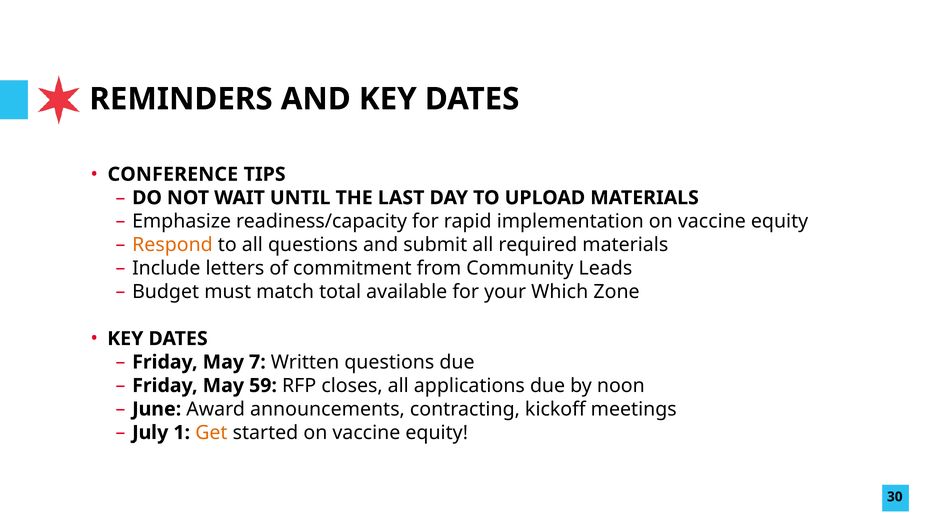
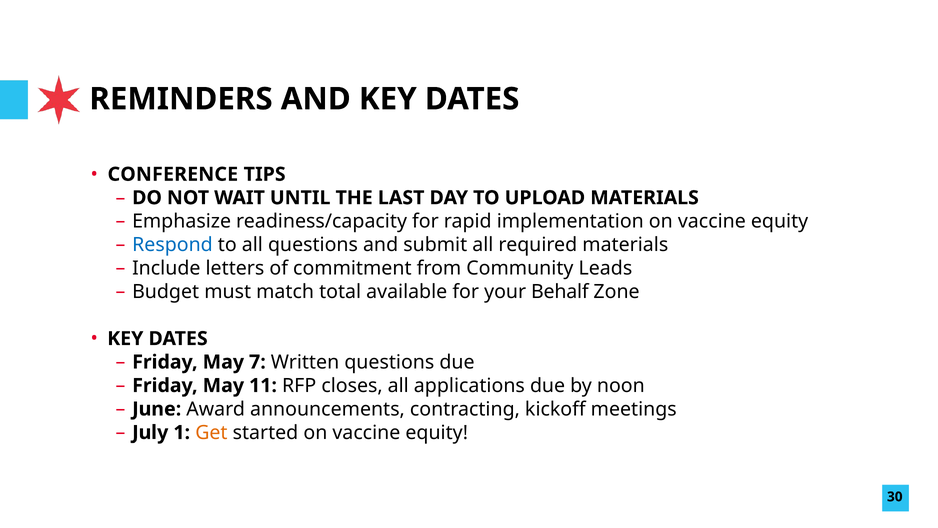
Respond colour: orange -> blue (172, 245)
Which: Which -> Behalf (560, 291)
59: 59 -> 11 (263, 385)
